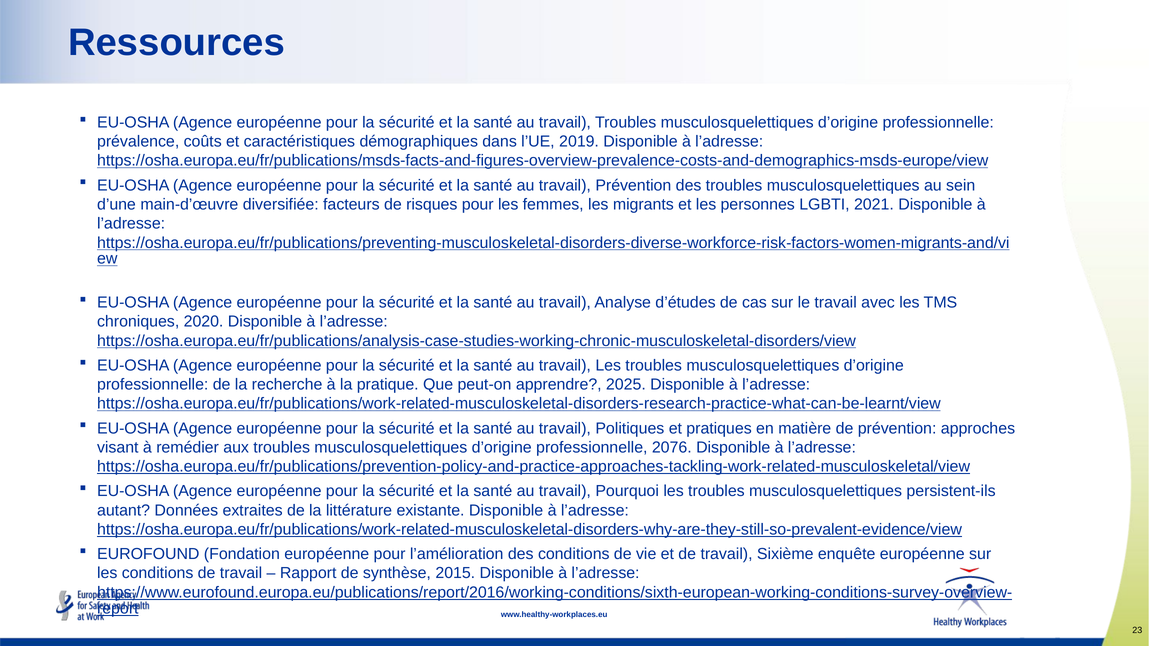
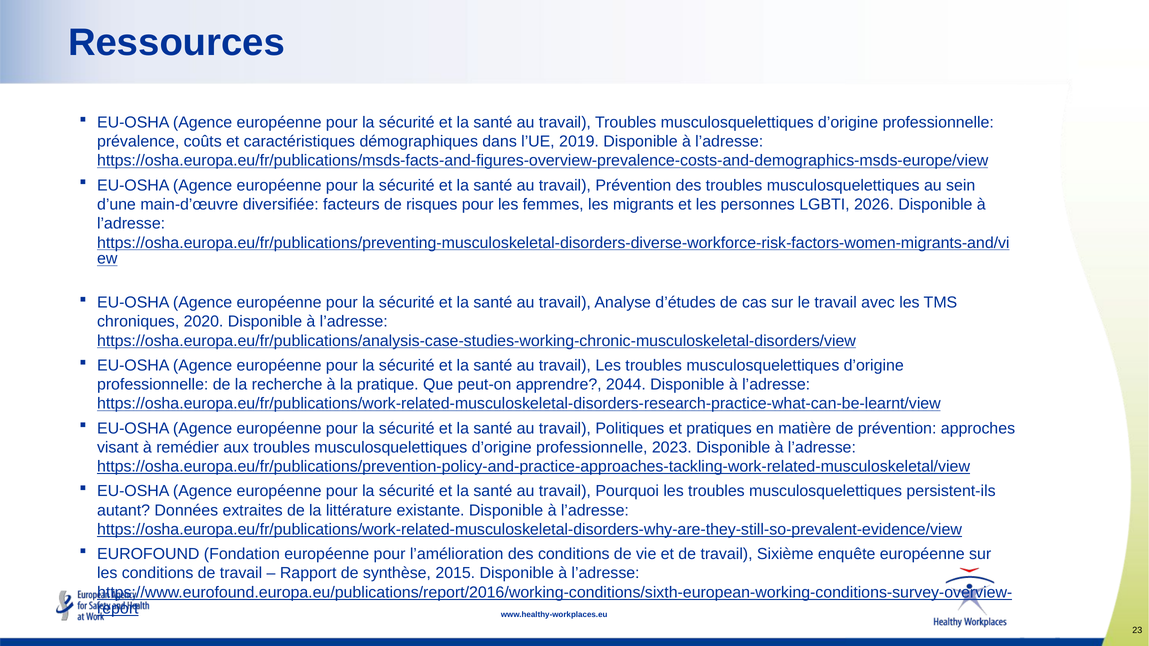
2021: 2021 -> 2026 (874, 205)
2025: 2025 -> 2044 (626, 385)
2076: 2076 -> 2023 (672, 448)
